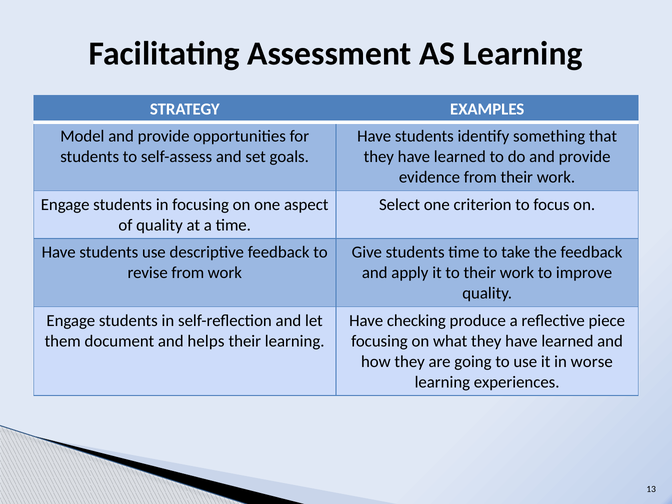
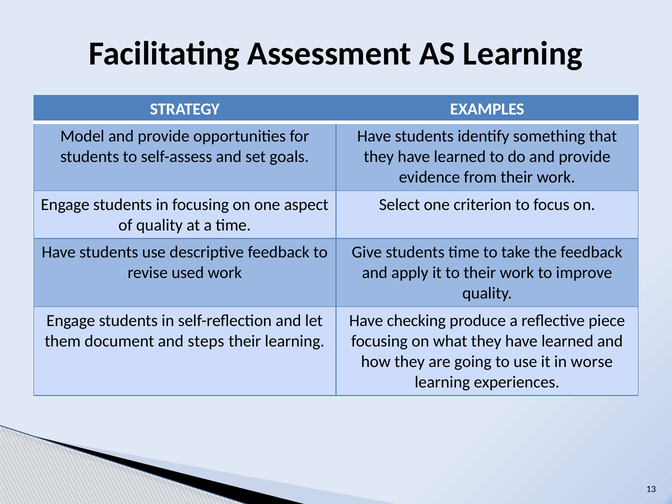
revise from: from -> used (188, 273)
helps: helps -> steps (206, 341)
